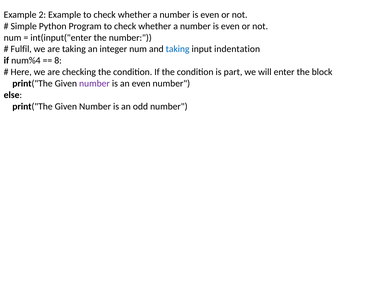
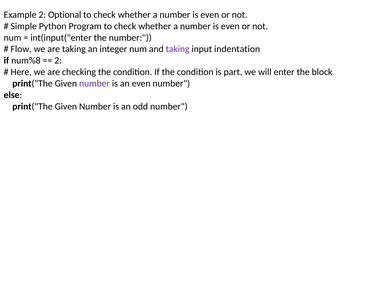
2 Example: Example -> Optional (65, 15)
Fulfil: Fulfil -> Flow (21, 49)
taking colour: blue -> purple (178, 49)
num%4: num%4 -> num%8 (26, 60)
8: 8 -> 2 (58, 60)
